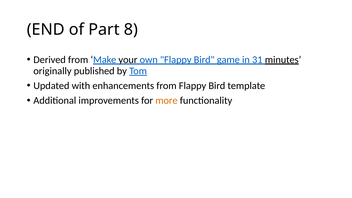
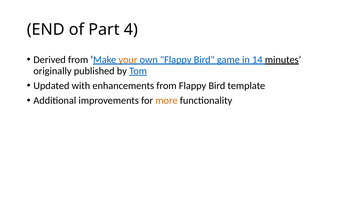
8: 8 -> 4 (131, 30)
your colour: black -> orange (128, 60)
31: 31 -> 14 (257, 60)
